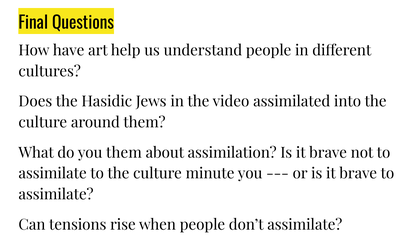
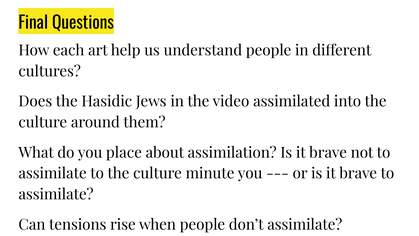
have: have -> each (69, 50)
you them: them -> place (124, 153)
